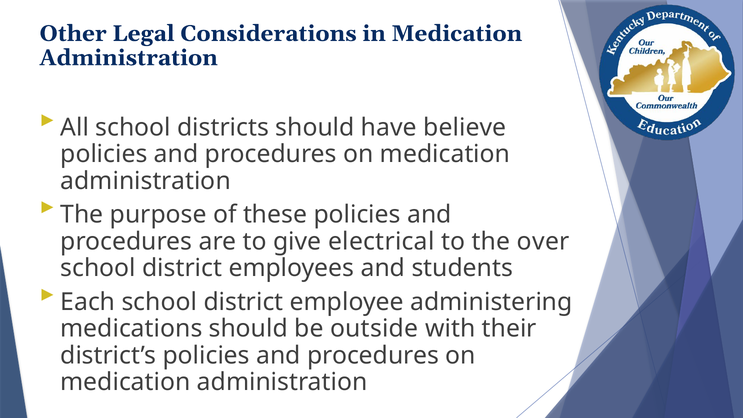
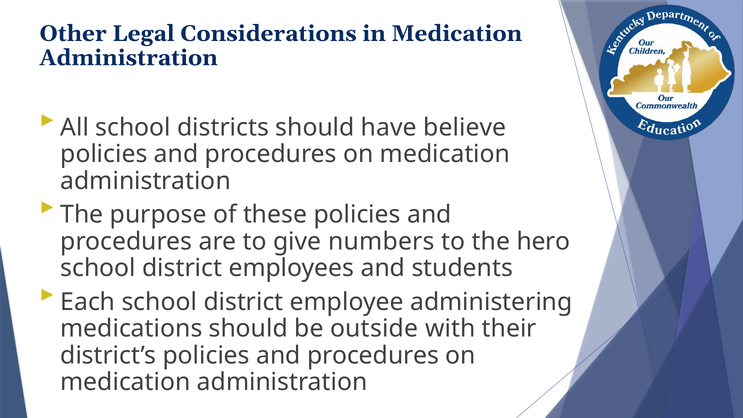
electrical: electrical -> numbers (381, 241)
over: over -> hero (543, 241)
